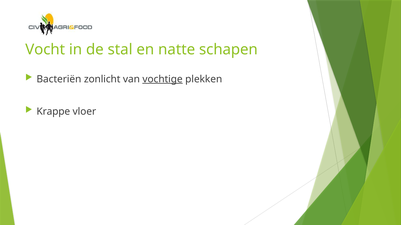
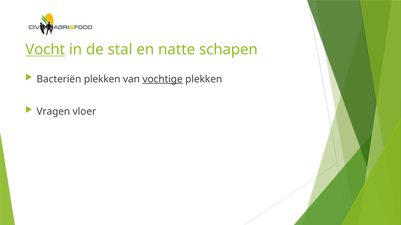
Vocht underline: none -> present (45, 50)
Bacteriën zonlicht: zonlicht -> plekken (102, 79)
Krappe: Krappe -> Vragen (53, 112)
